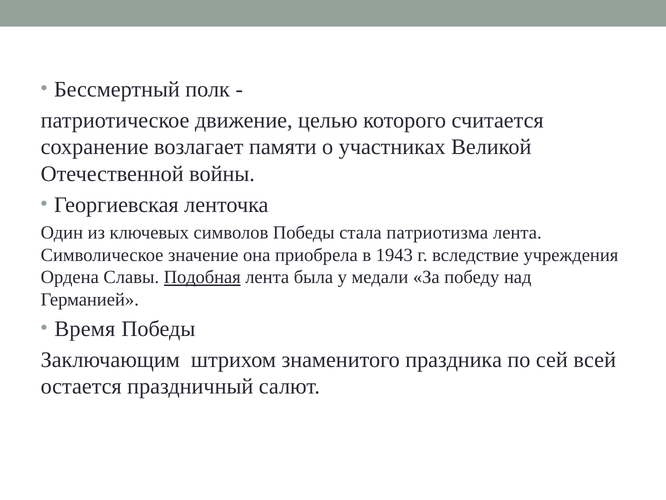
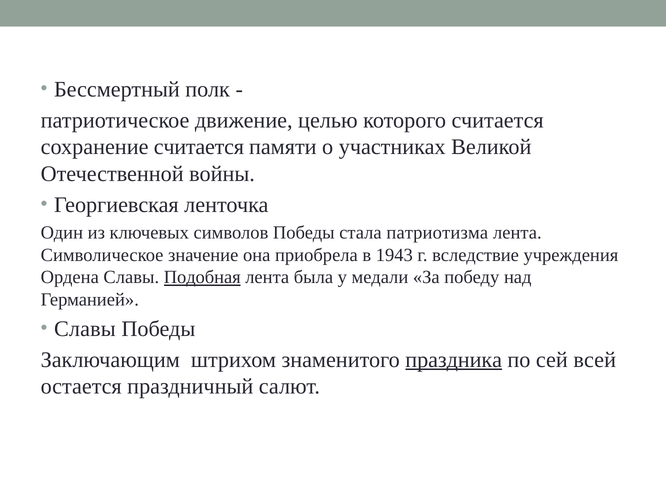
сохранение возлагает: возлагает -> считается (199, 147)
Время: Время -> Славы (85, 328)
праздника underline: none -> present (454, 359)
